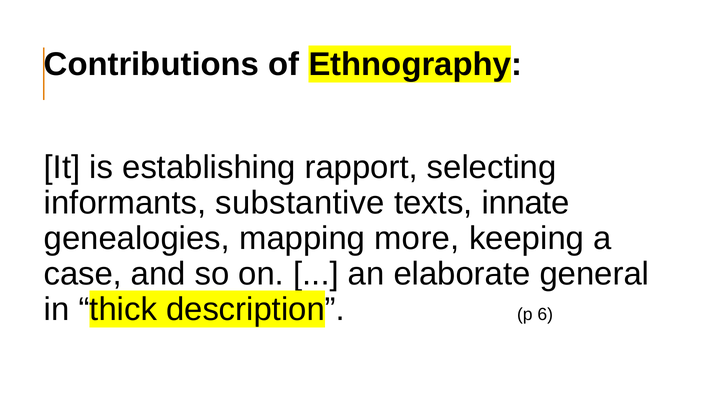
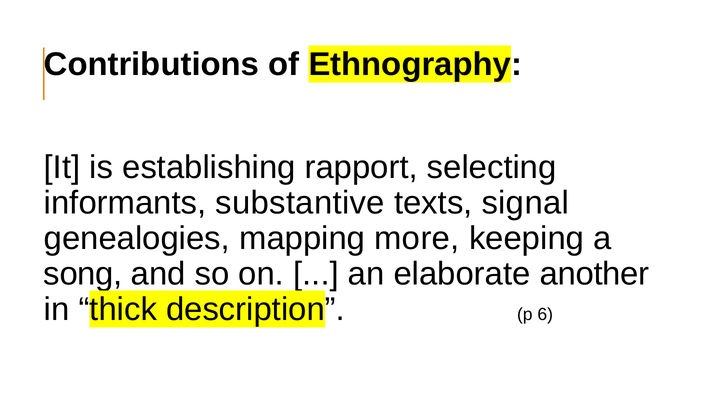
innate: innate -> signal (525, 203)
case: case -> song (83, 274)
general: general -> another (594, 274)
